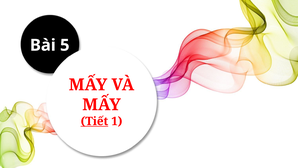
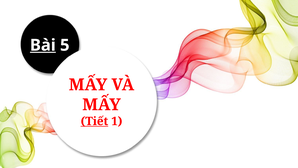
Bài underline: none -> present (43, 45)
